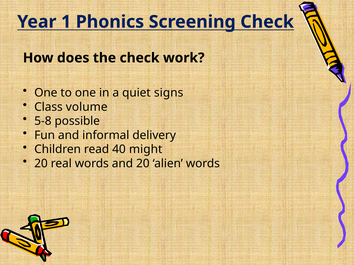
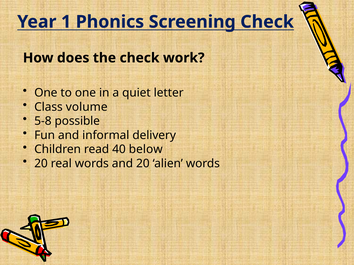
signs: signs -> letter (169, 93)
might: might -> below (146, 150)
